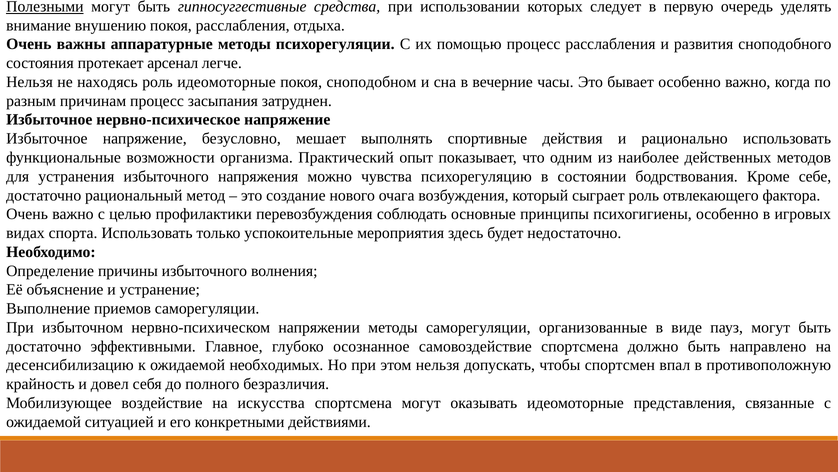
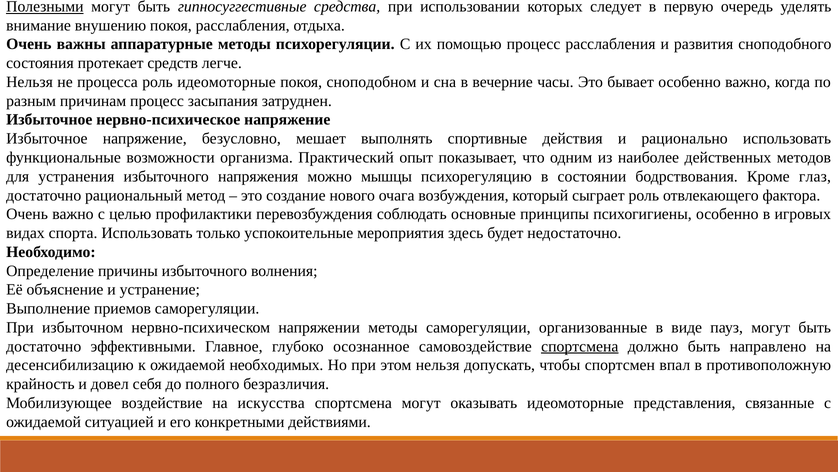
арсенал: арсенал -> средств (173, 63)
находясь: находясь -> процесса (107, 82)
чувства: чувства -> мышцы (387, 176)
себе: себе -> глаз (815, 176)
спортсмена underline: none -> present (580, 346)
